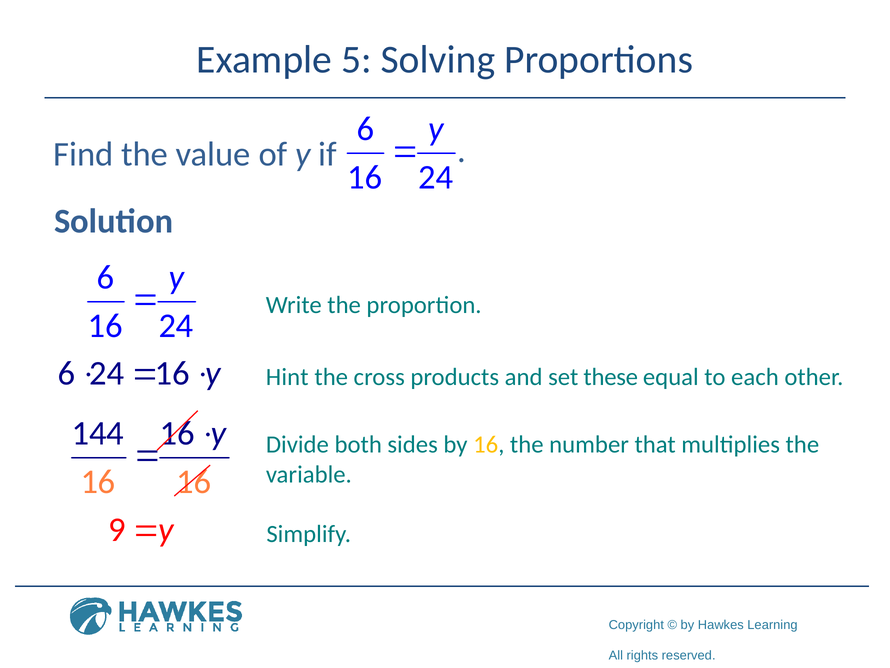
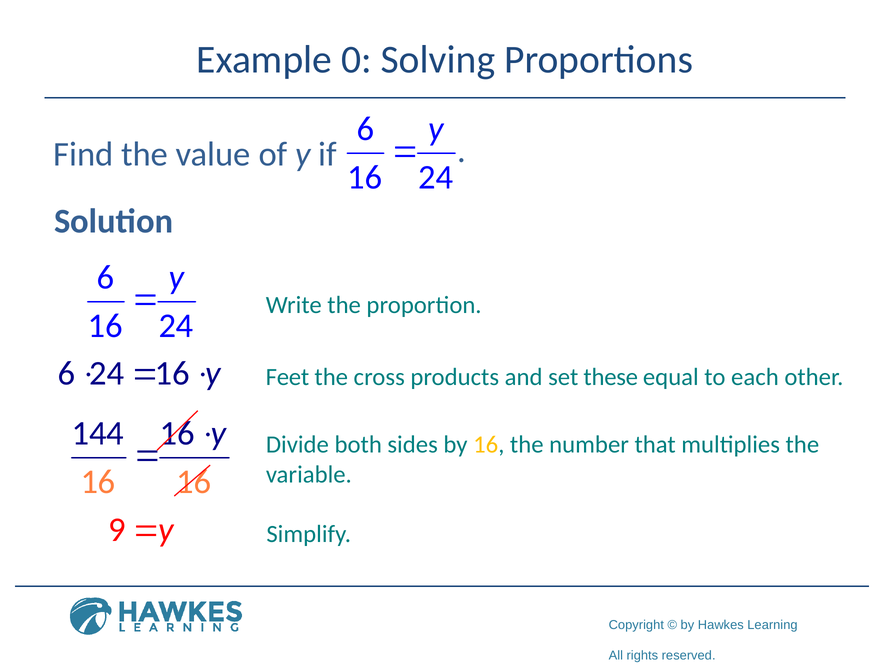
5: 5 -> 0 (356, 60)
Hint: Hint -> Feet (287, 377)
